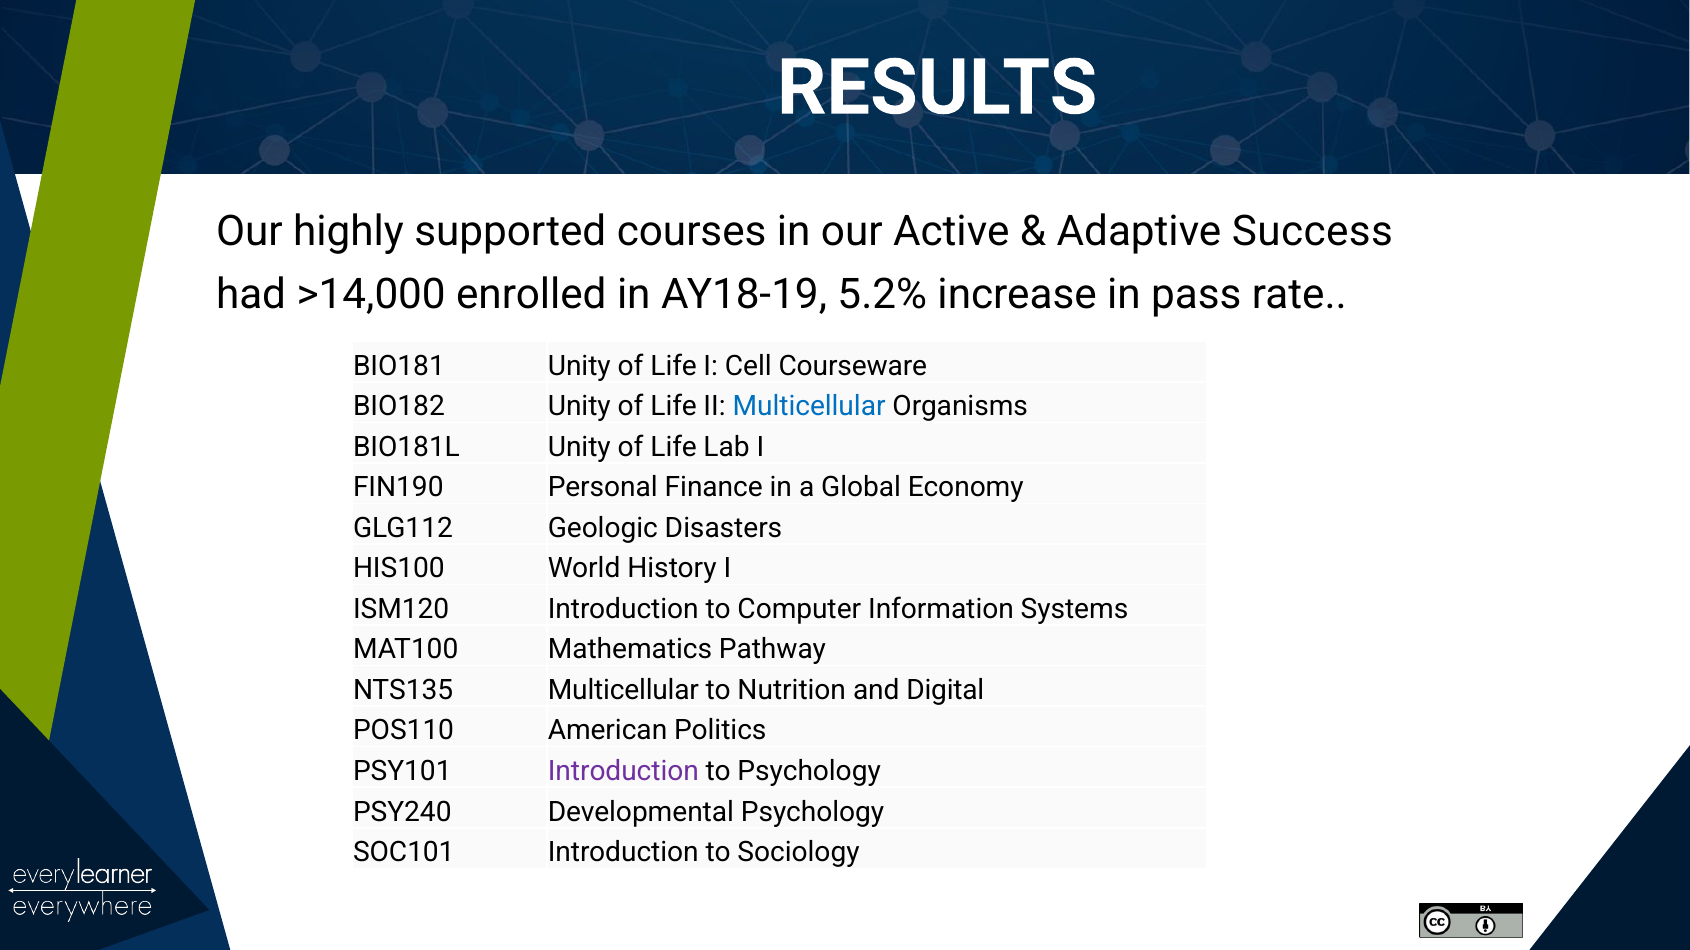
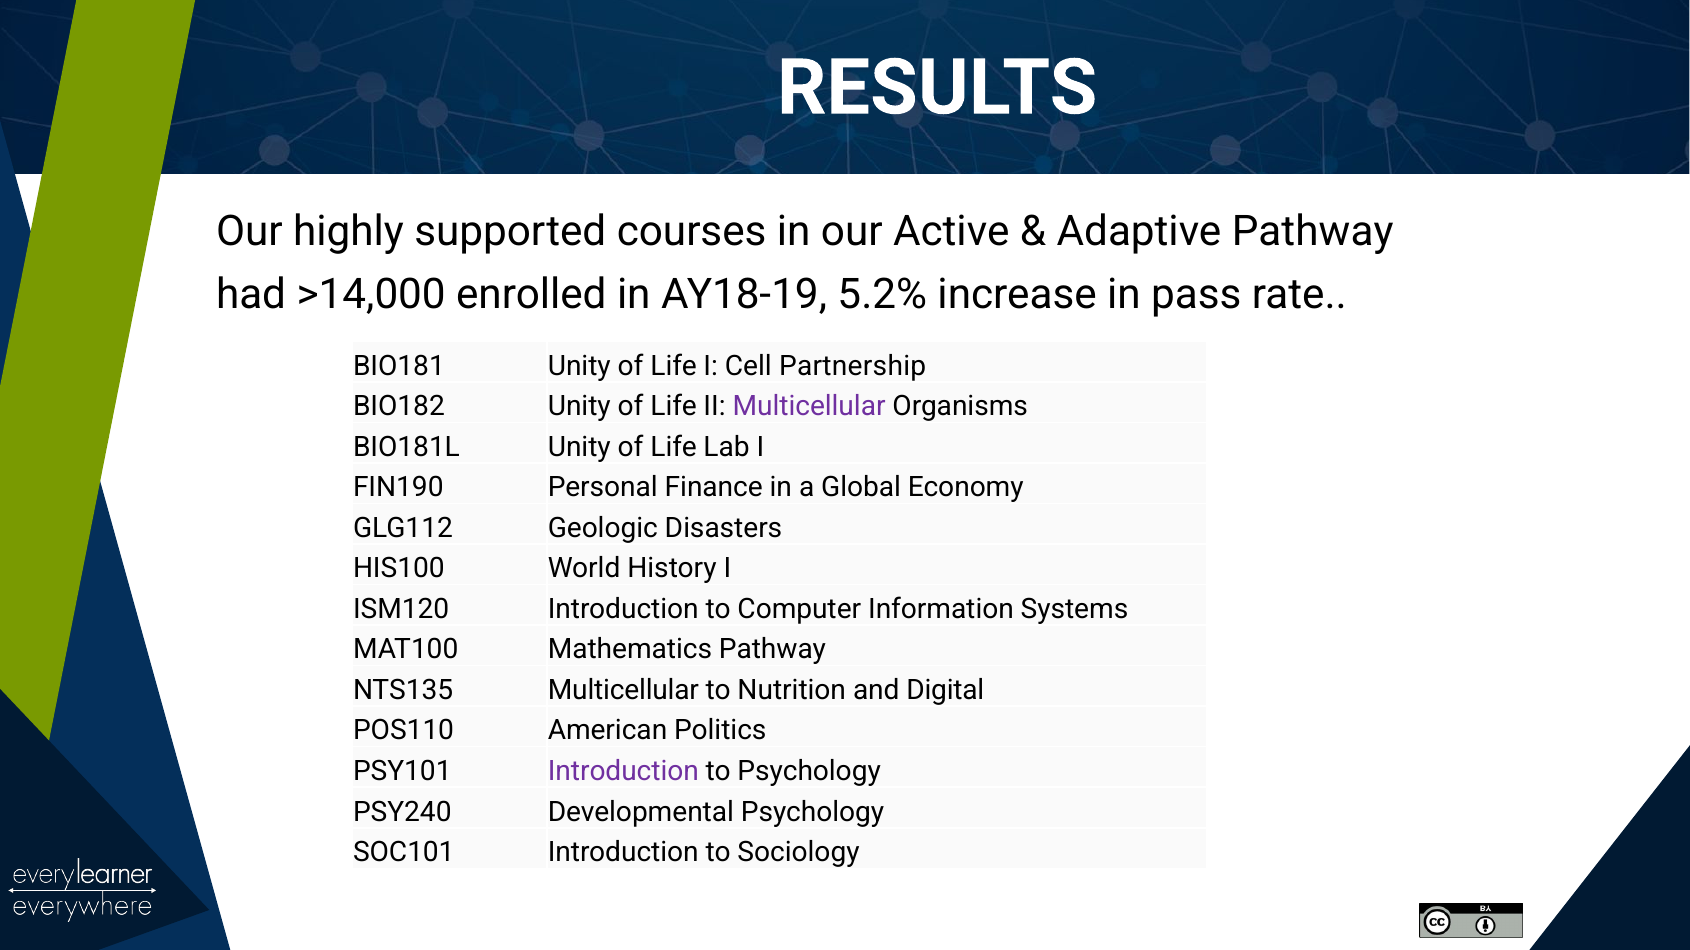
Adaptive Success: Success -> Pathway (1313, 232)
Courseware: Courseware -> Partnership (853, 366)
Multicellular colour: blue -> purple (809, 407)
